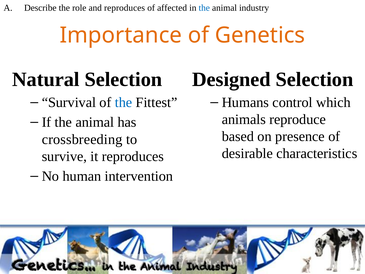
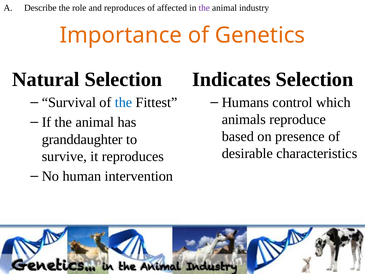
the colour: blue -> purple (204, 8)
Designed: Designed -> Indicates (231, 79)
crossbreeding: crossbreeding -> granddaughter (82, 139)
